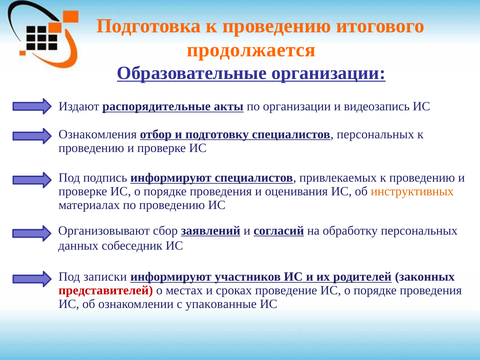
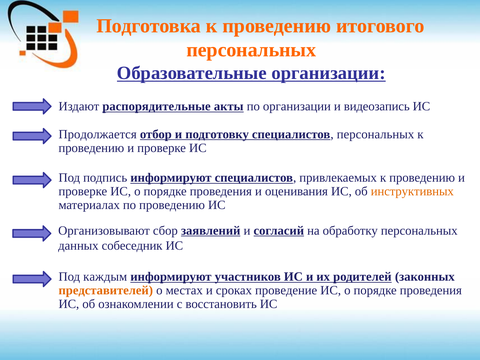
продолжается: продолжается -> персональных (251, 50)
Ознакомления: Ознакомления -> Продолжается (98, 134)
записки: записки -> каждым (105, 277)
представителей colour: red -> orange (106, 290)
упакованные: упакованные -> восстановить (221, 304)
